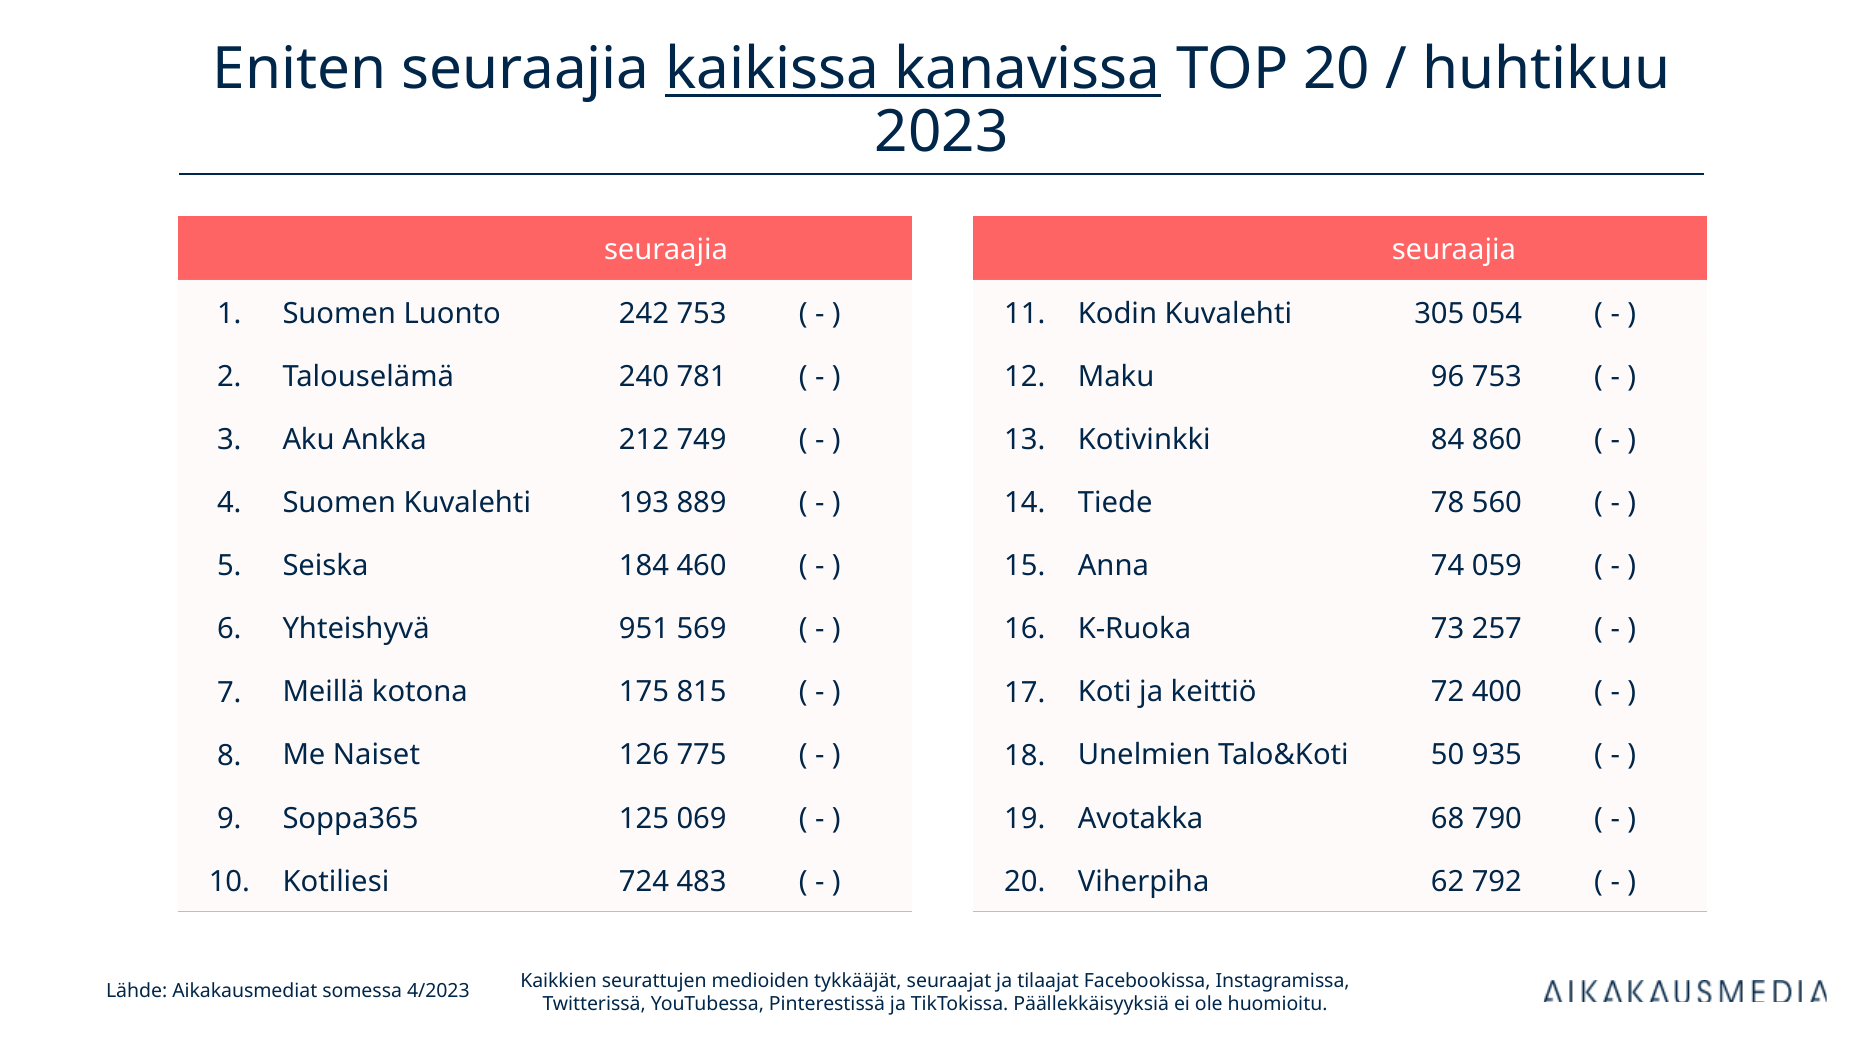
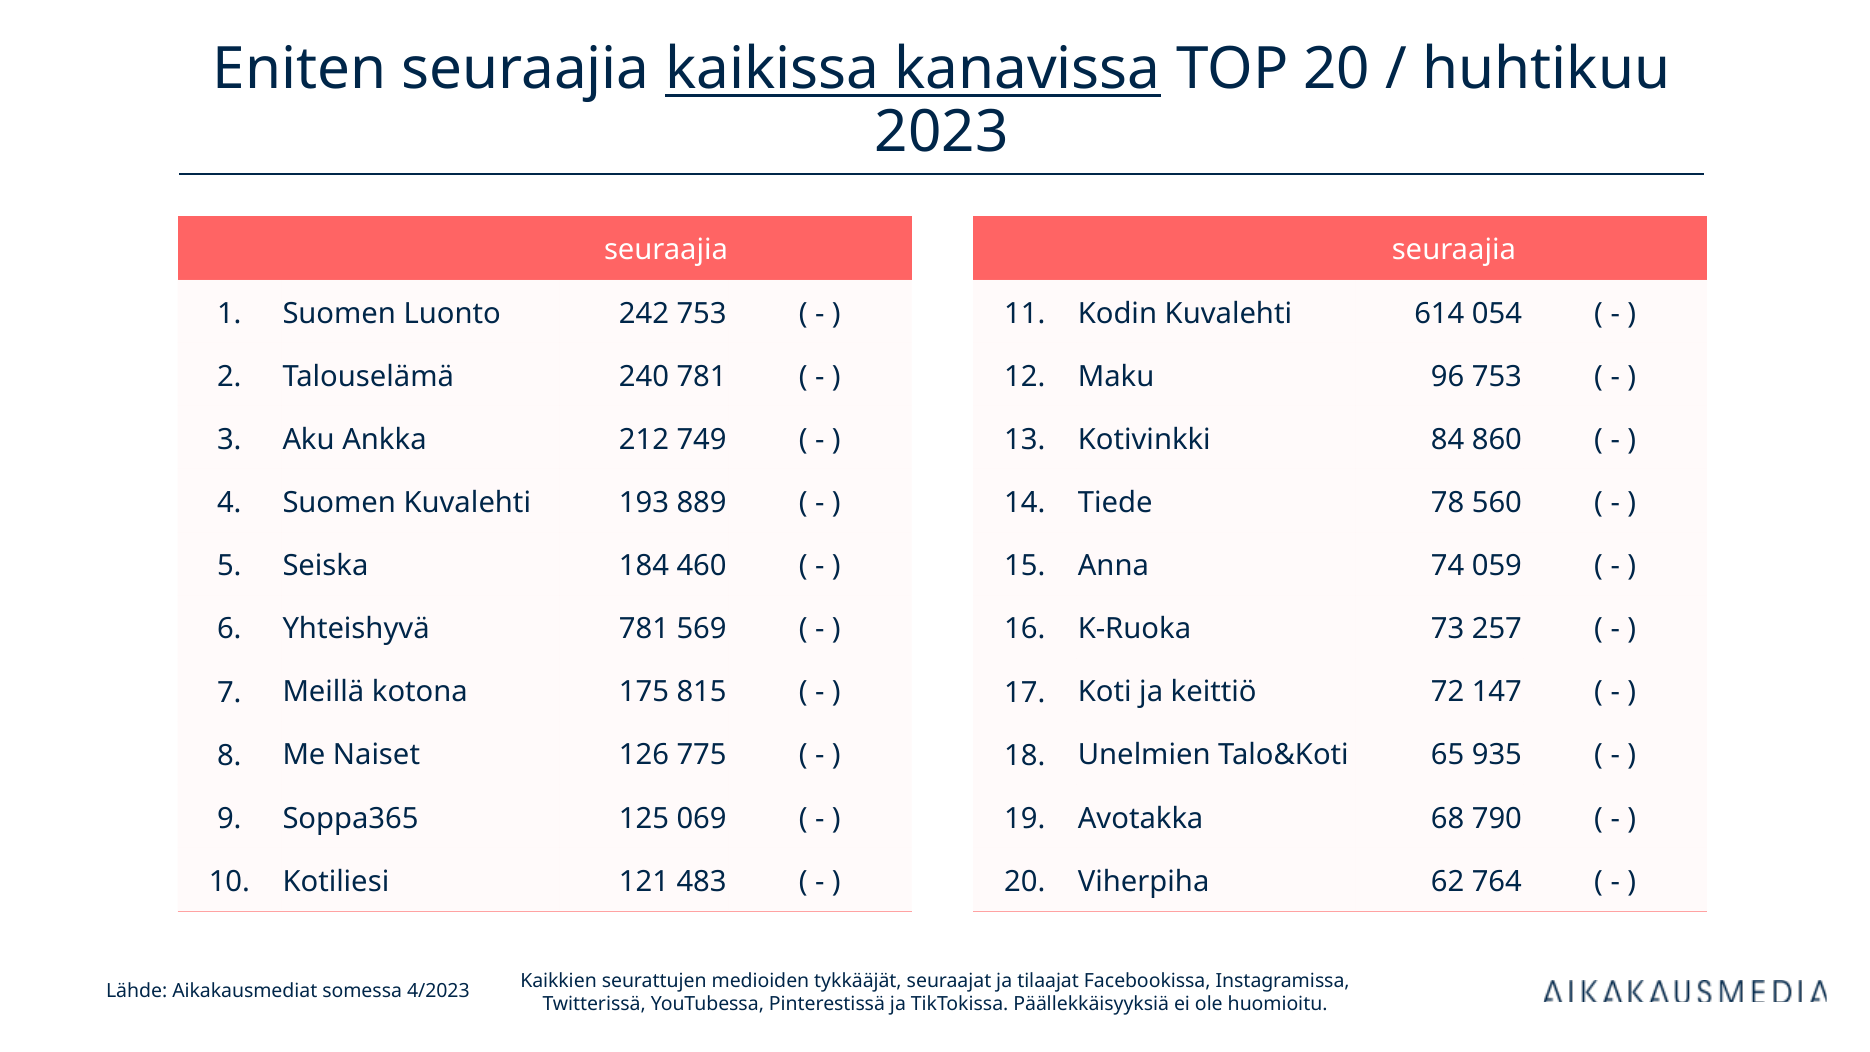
305: 305 -> 614 (1439, 313)
Yhteishyvä 951: 951 -> 781 (644, 629)
400: 400 -> 147 (1497, 692)
50: 50 -> 65 (1448, 755)
724: 724 -> 121 (644, 881)
792: 792 -> 764 (1497, 881)
